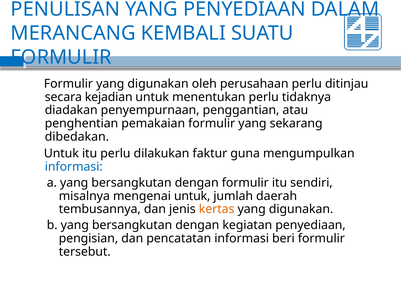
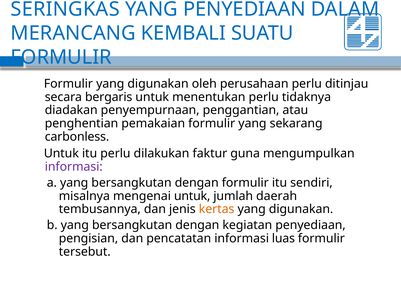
PENULISAN: PENULISAN -> SERINGKAS (65, 9)
kejadian: kejadian -> bergaris (109, 97)
dibedakan: dibedakan -> carbonless (77, 137)
informasi colour: blue -> purple (74, 167)
beri: beri -> luas (283, 238)
